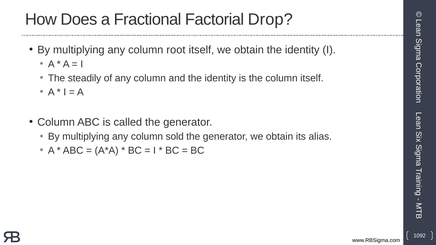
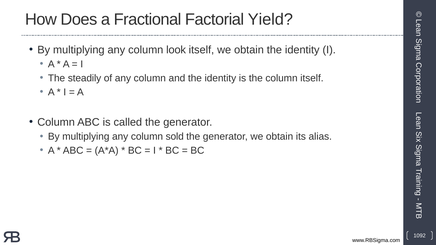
Drop: Drop -> Yield (270, 19)
root: root -> look (176, 50)
